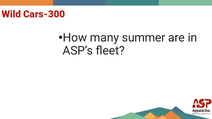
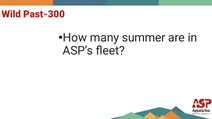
Cars-300: Cars-300 -> Past-300 (44, 14)
